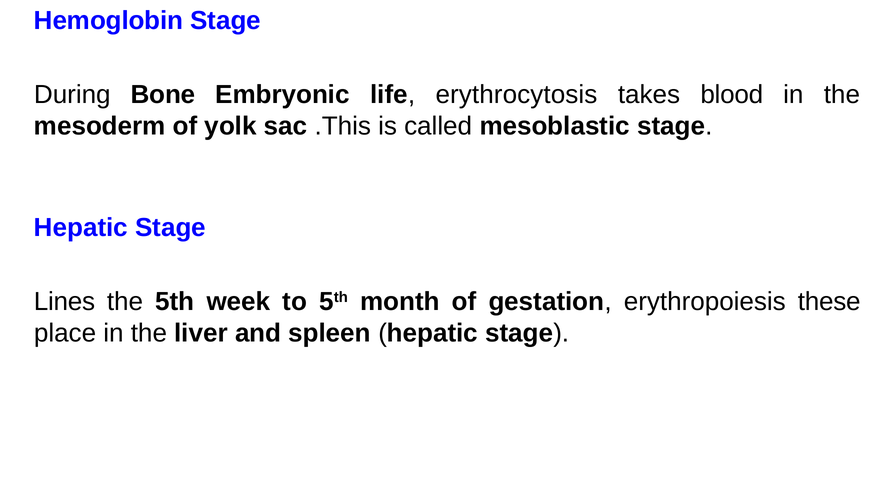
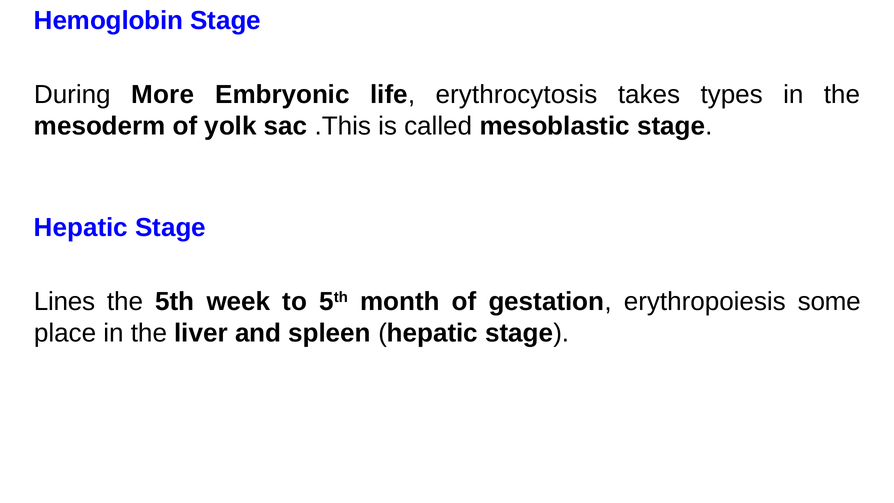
Bone: Bone -> More (163, 95)
blood: blood -> types (732, 95)
these: these -> some (829, 302)
